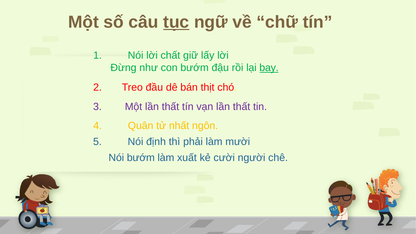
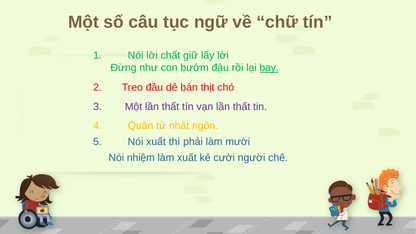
tục underline: present -> none (176, 22)
Nói định: định -> xuất (156, 142)
Nói bướm: bướm -> nhiệm (141, 158)
